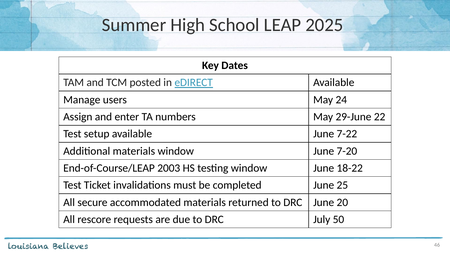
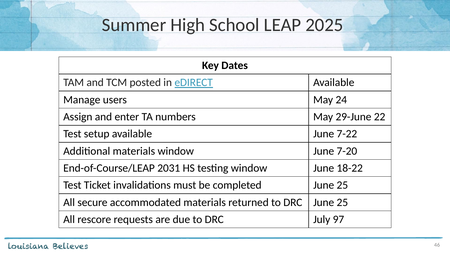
2003: 2003 -> 2031 (169, 168)
DRC June 20: 20 -> 25 (342, 202)
50: 50 -> 97 (338, 220)
